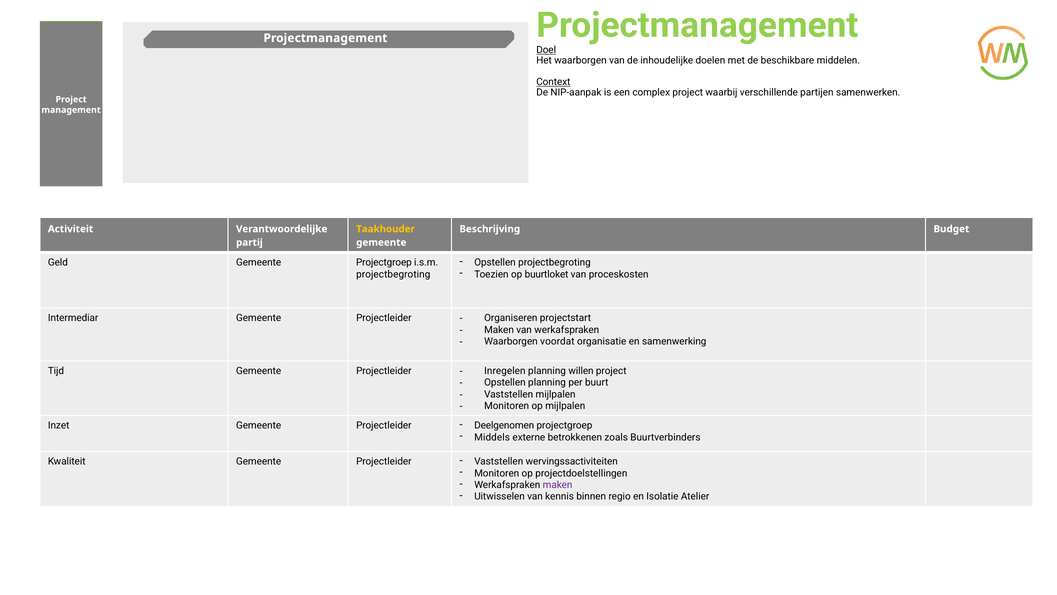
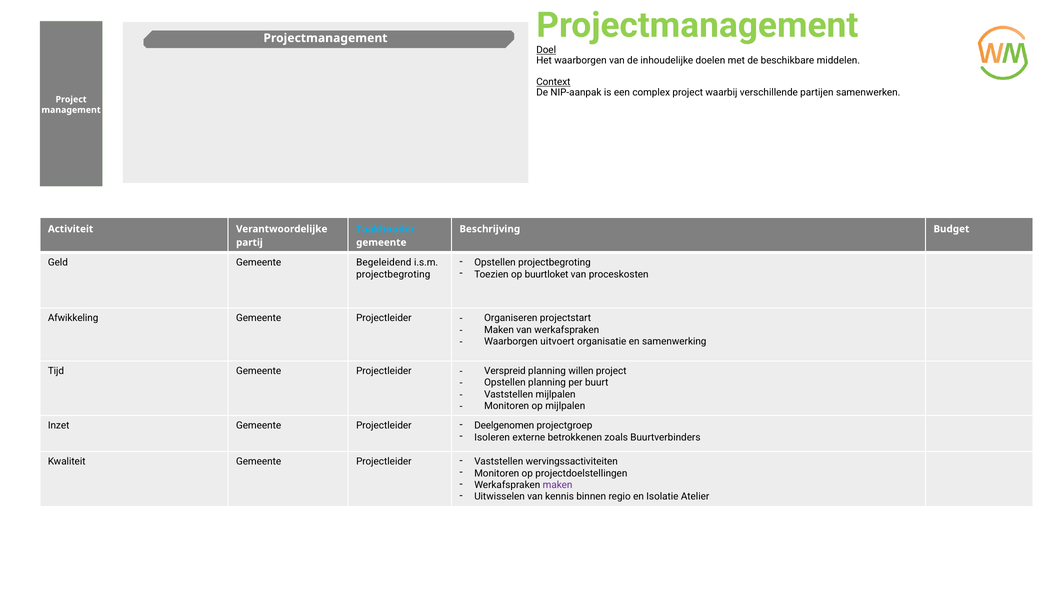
Taakhouder colour: yellow -> light blue (386, 229)
Gemeente Projectgroep: Projectgroep -> Begeleidend (384, 262)
Intermediar: Intermediar -> Afwikkeling (73, 318)
voordat: voordat -> uitvoert (557, 341)
Inregelen: Inregelen -> Verspreid (505, 371)
Middels: Middels -> Isoleren (492, 437)
